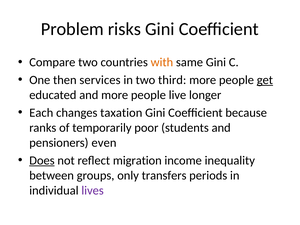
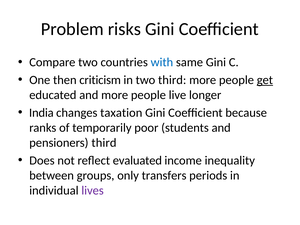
with colour: orange -> blue (162, 62)
services: services -> criticism (100, 80)
Each: Each -> India (41, 113)
pensioners even: even -> third (104, 143)
Does underline: present -> none (42, 160)
migration: migration -> evaluated (137, 160)
